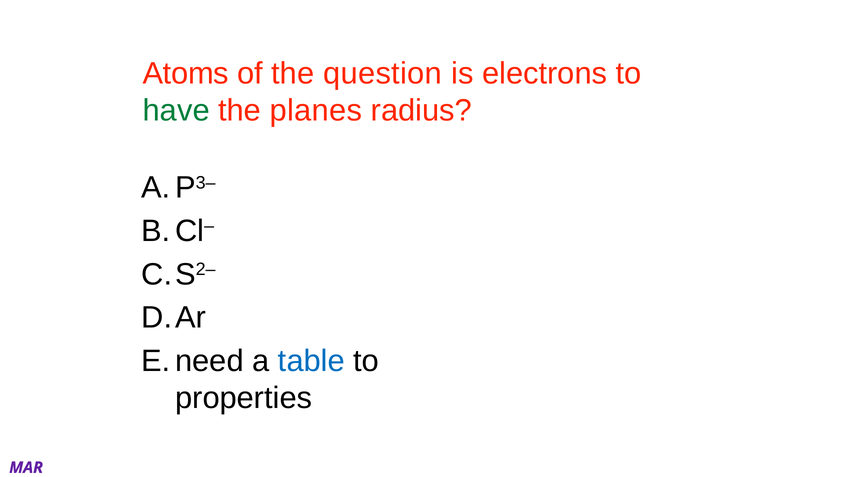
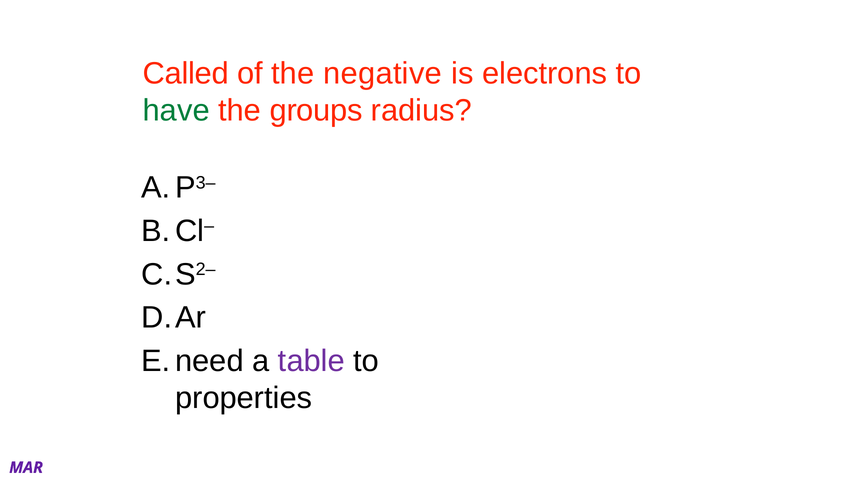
Atoms: Atoms -> Called (186, 74)
question: question -> negative (383, 74)
planes: planes -> groups (316, 111)
table colour: blue -> purple (311, 360)
